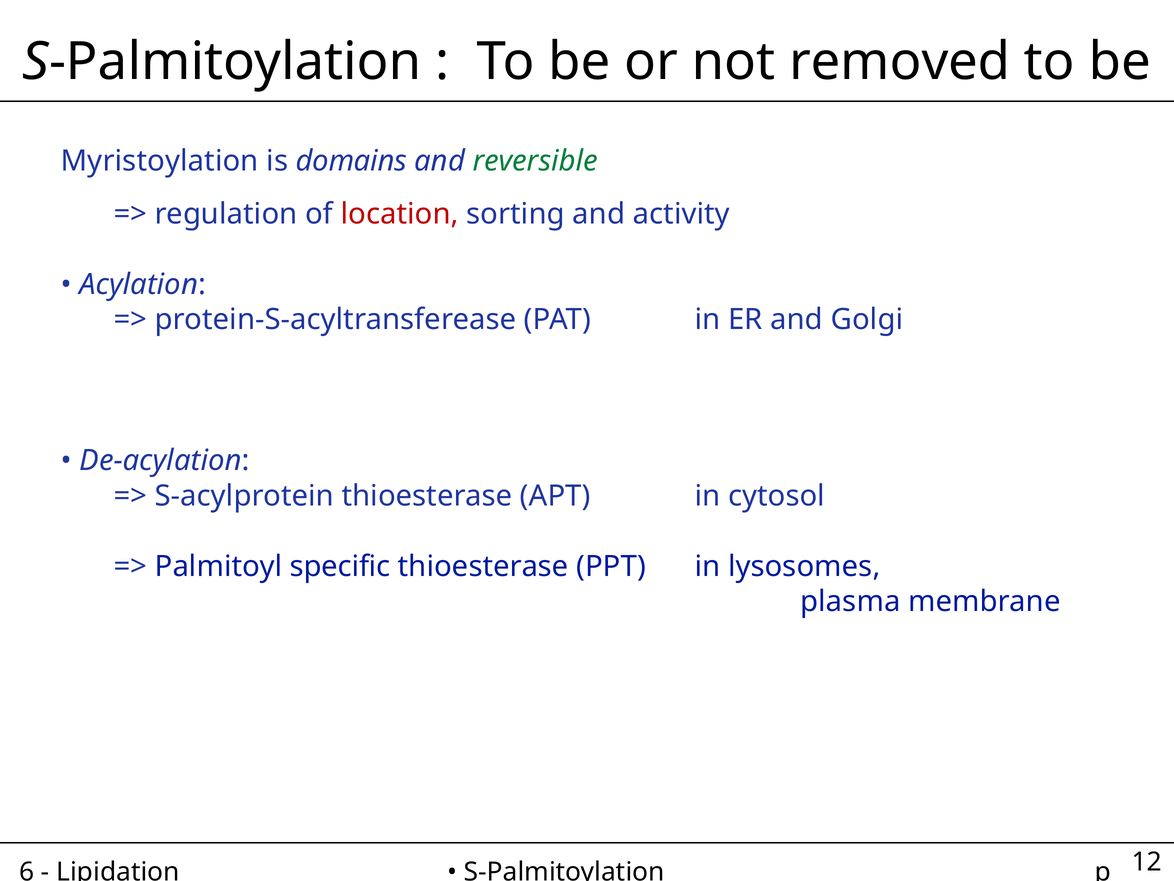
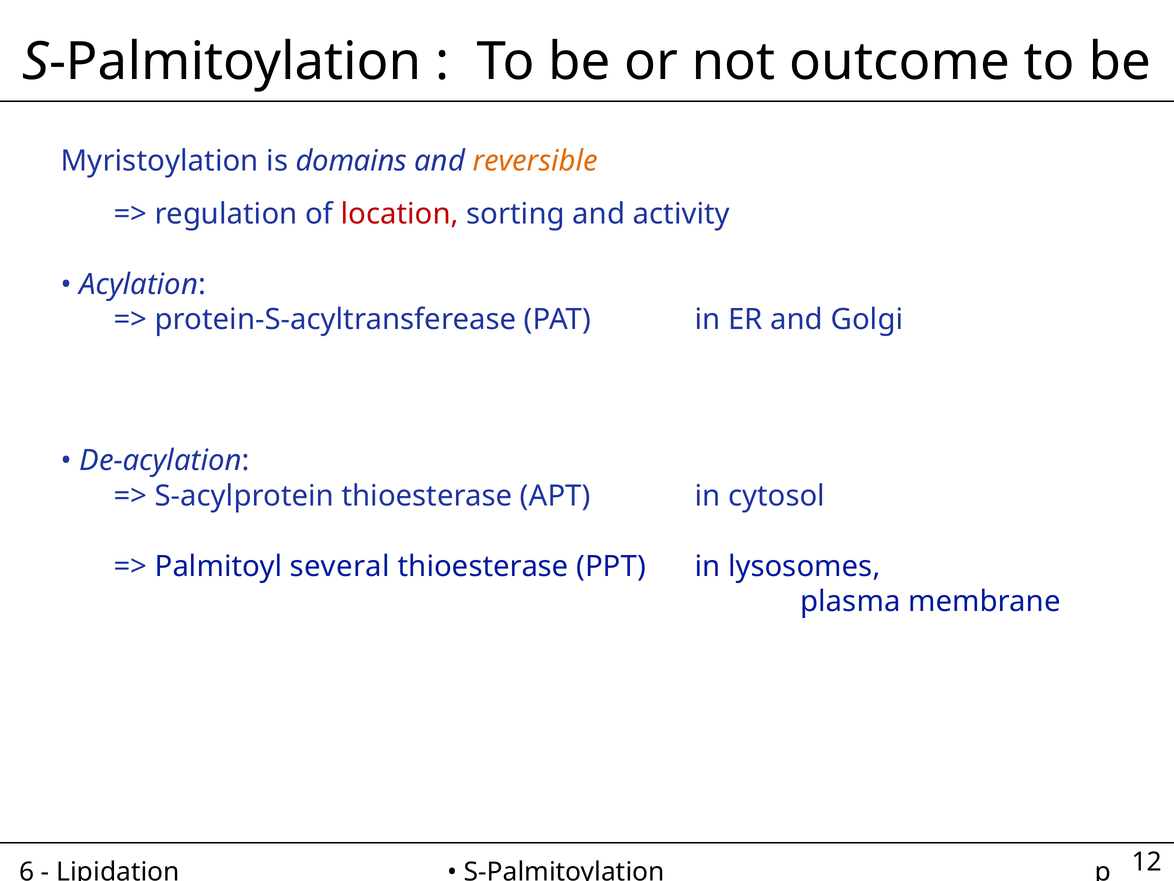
removed: removed -> outcome (900, 62)
reversible colour: green -> orange (535, 161)
specific: specific -> several (340, 566)
